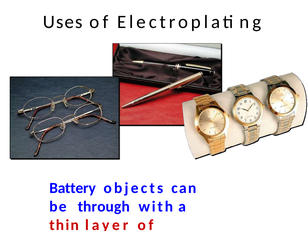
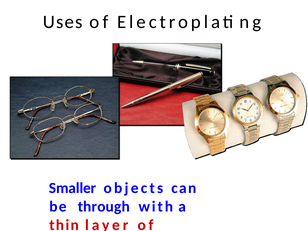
Battery: Battery -> Smaller (73, 188)
